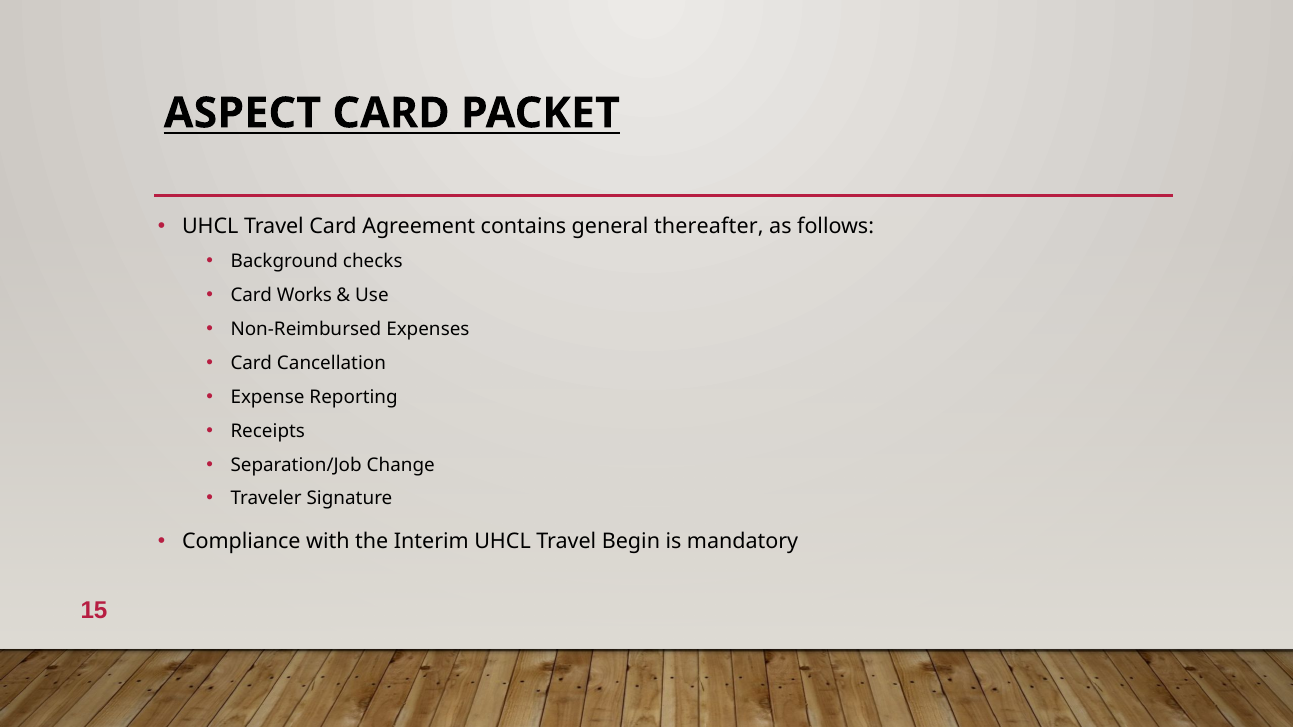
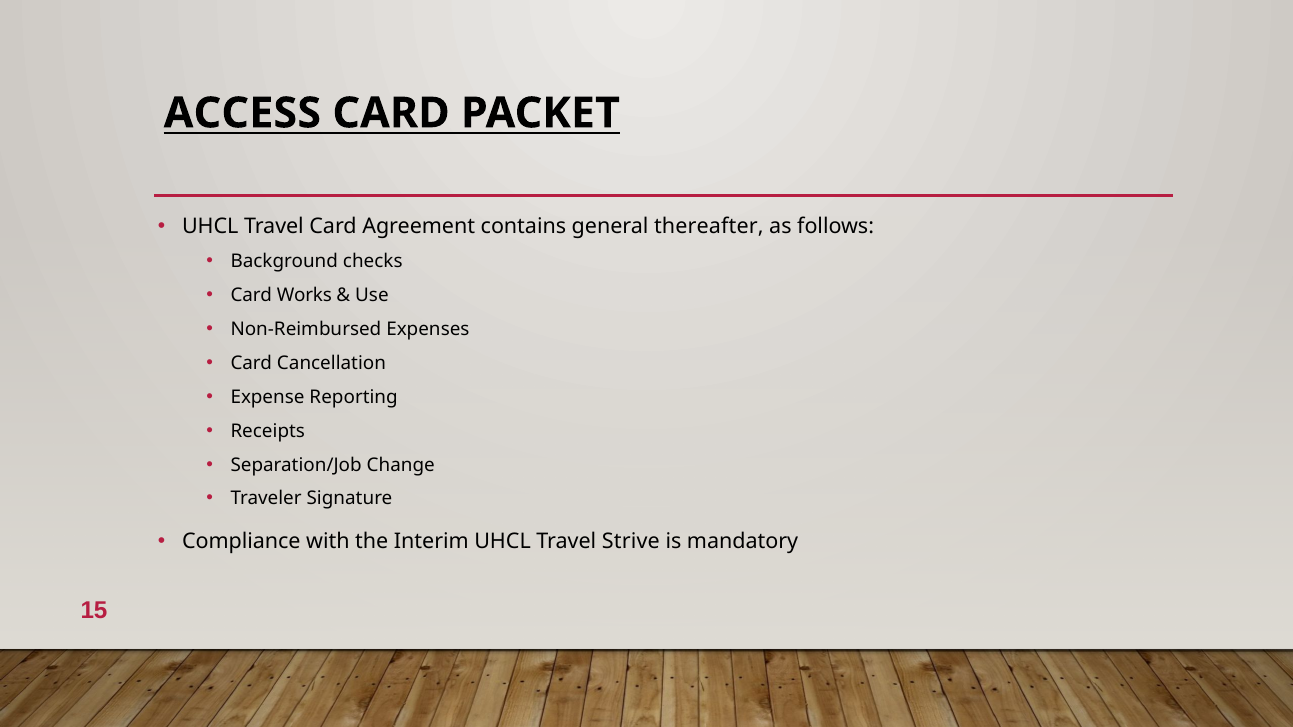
ASPECT: ASPECT -> ACCESS (242, 113)
Begin: Begin -> Strive (631, 542)
